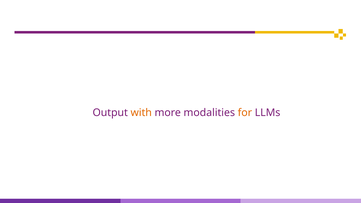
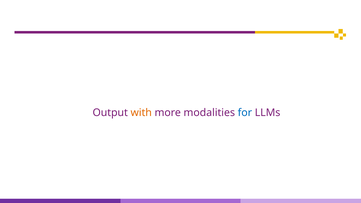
for colour: orange -> blue (245, 113)
